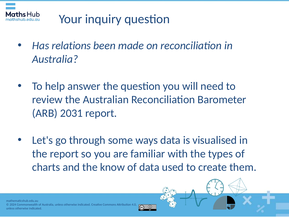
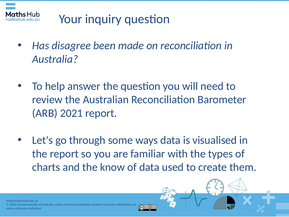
relations: relations -> disagree (71, 46)
2031: 2031 -> 2021 (71, 113)
